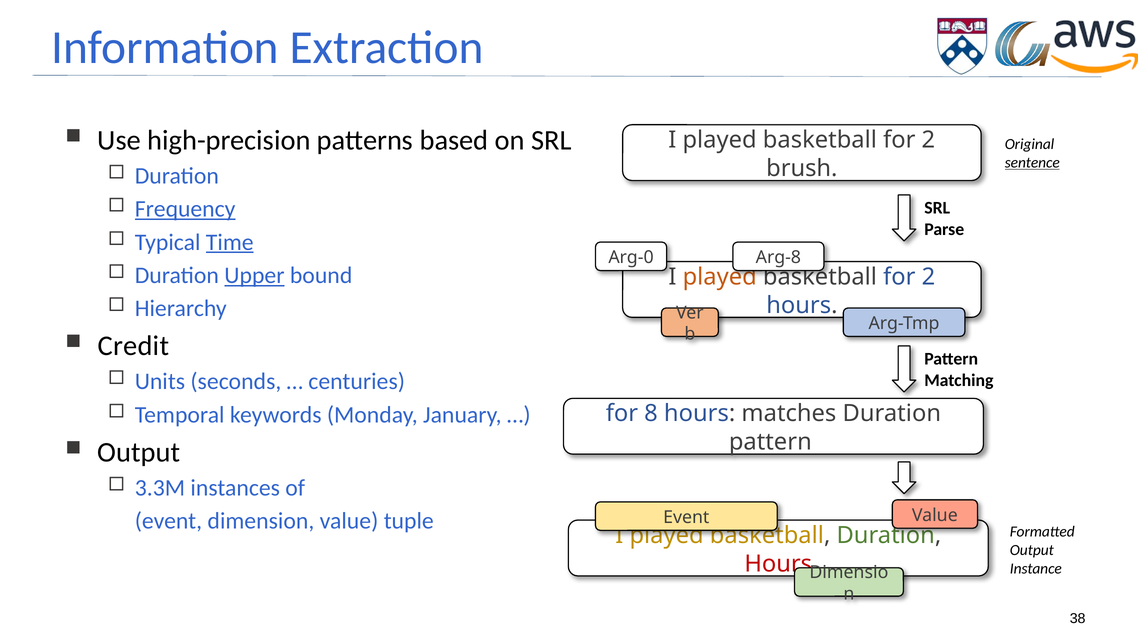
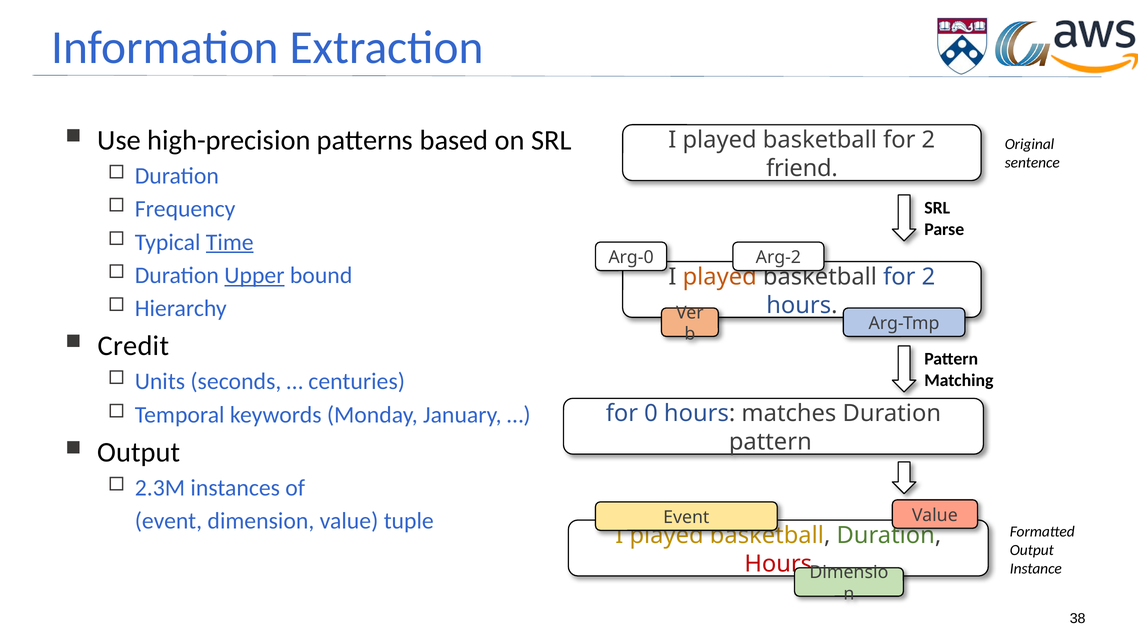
sentence underline: present -> none (1032, 163)
brush: brush -> friend (802, 169)
Frequency underline: present -> none (185, 209)
Arg-8: Arg-8 -> Arg-2 (778, 258)
8: 8 -> 0 (651, 414)
3.3M: 3.3M -> 2.3M (160, 488)
